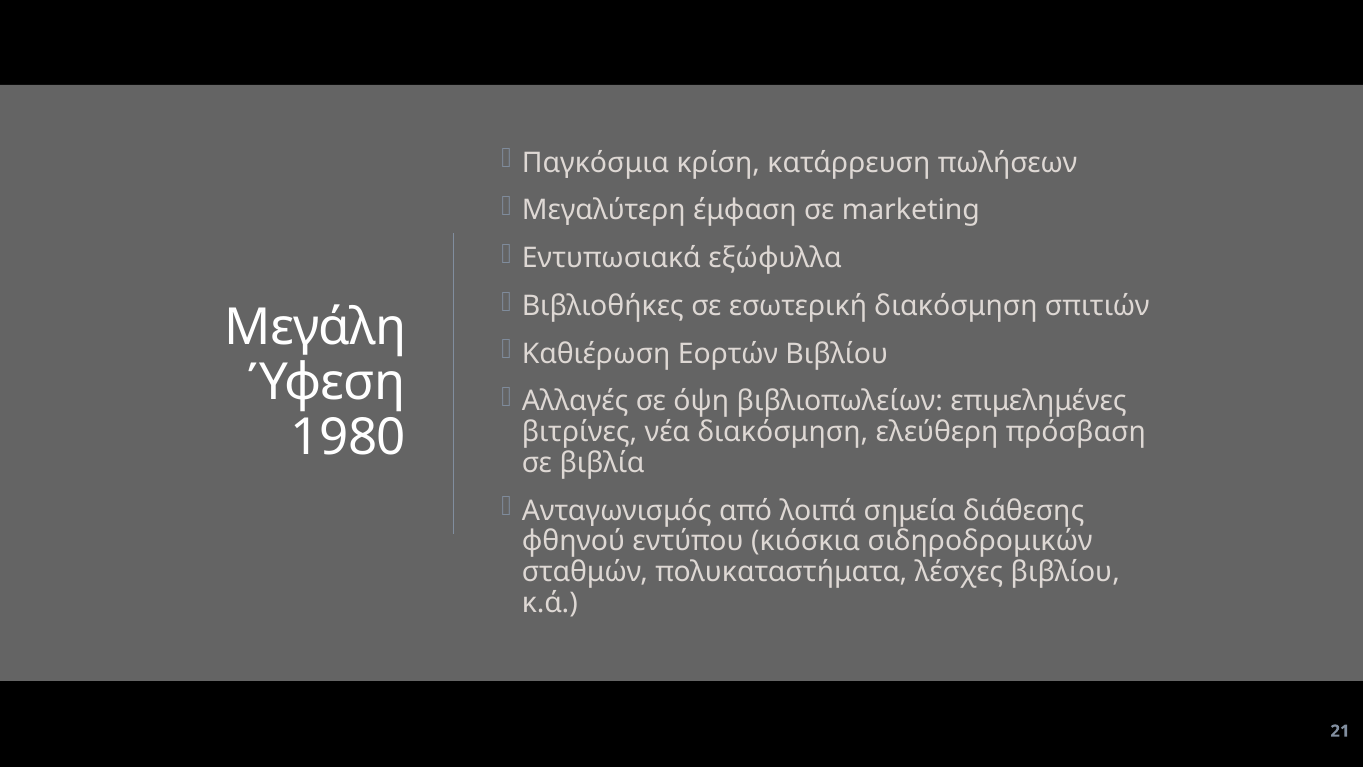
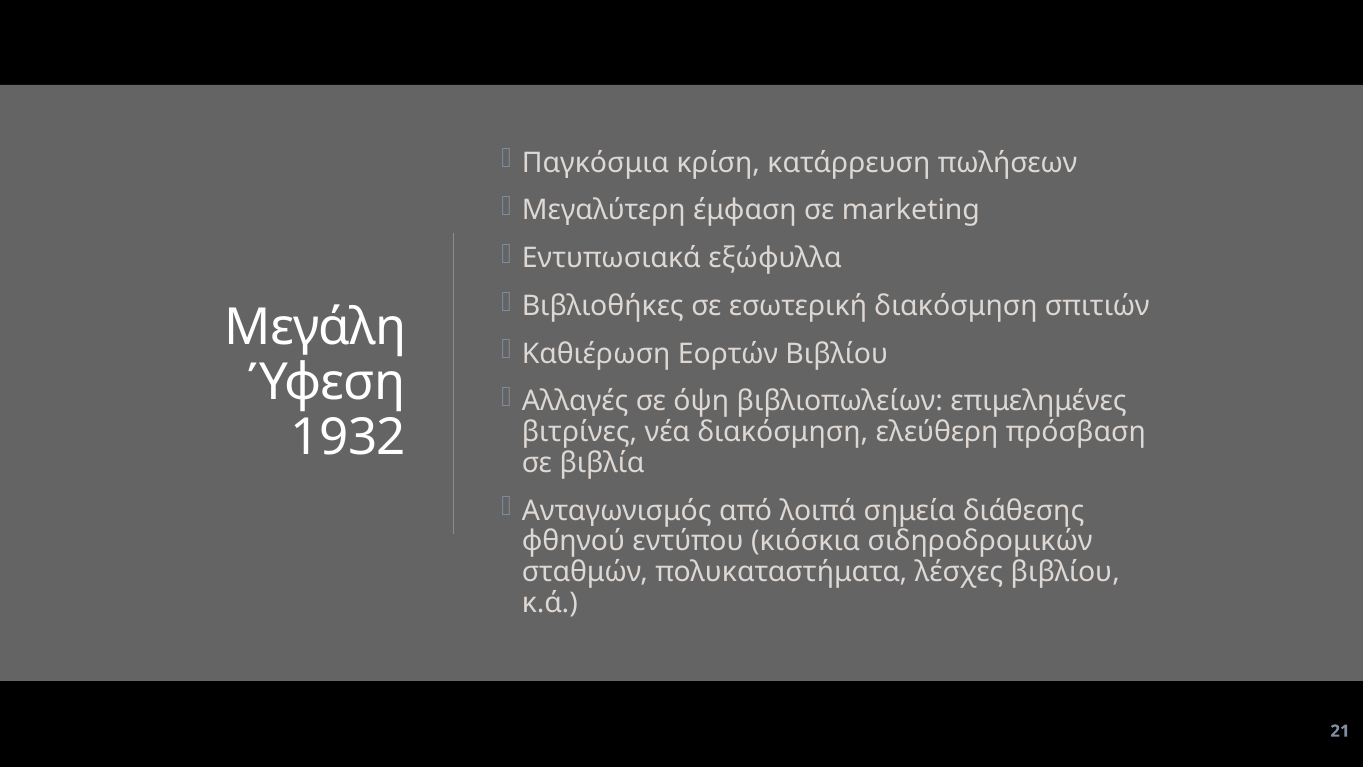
1980: 1980 -> 1932 (348, 438)
